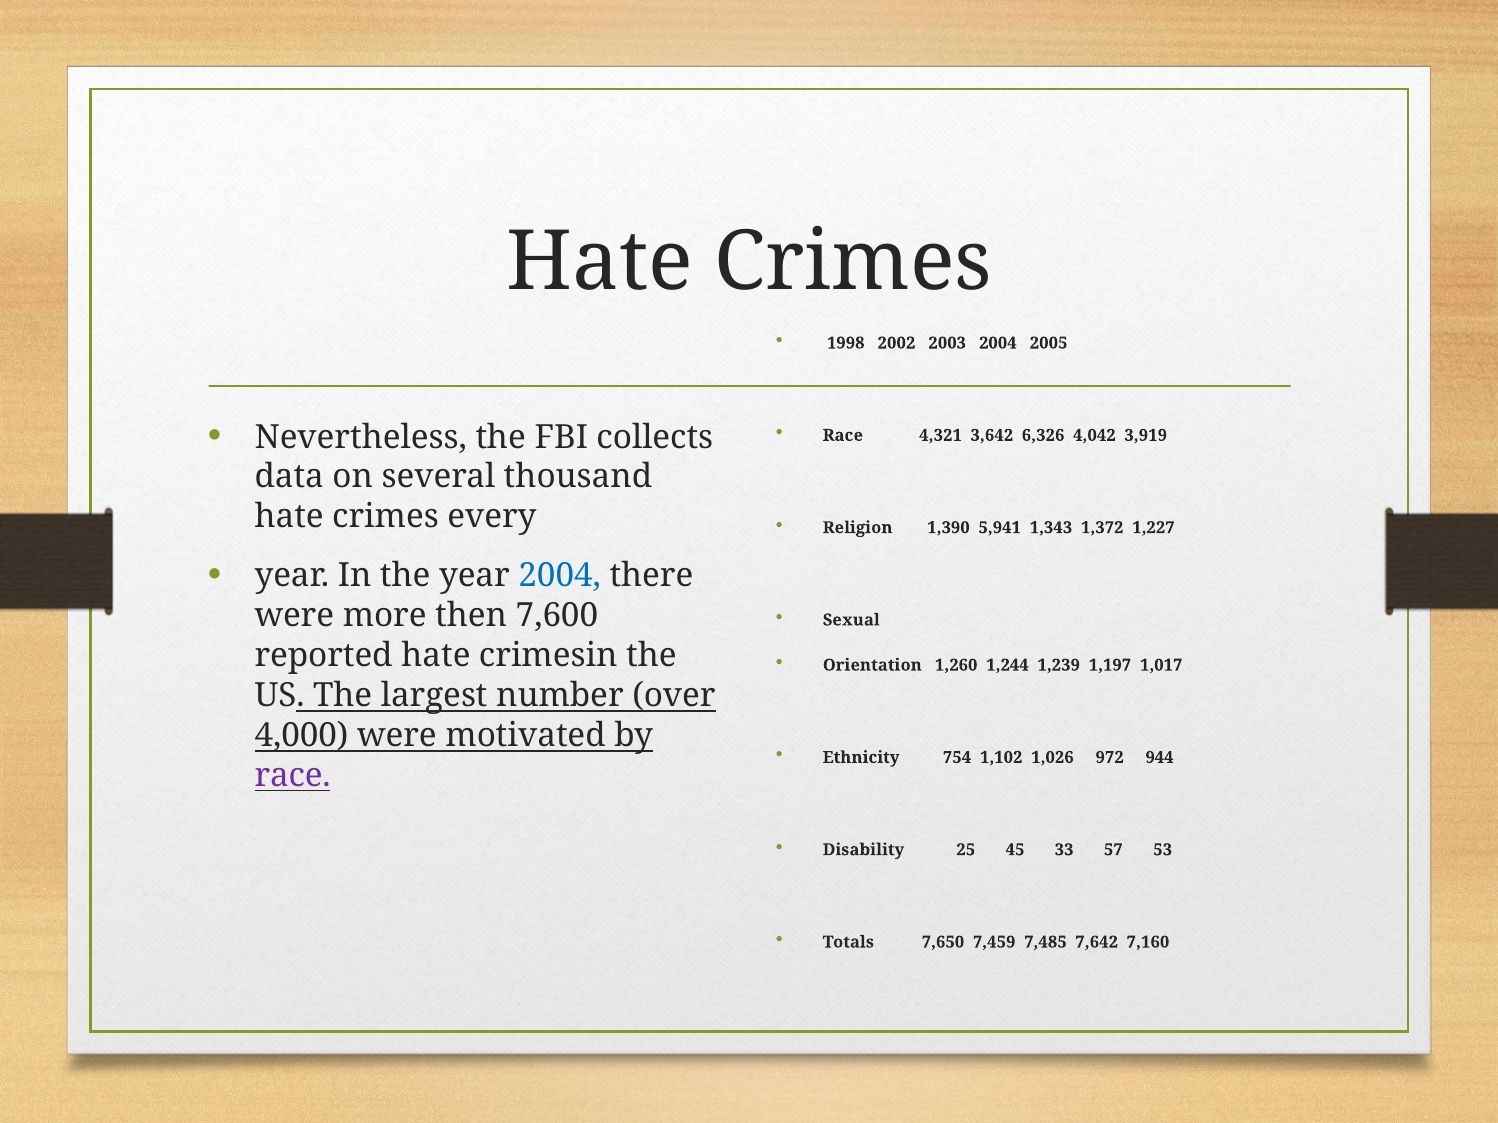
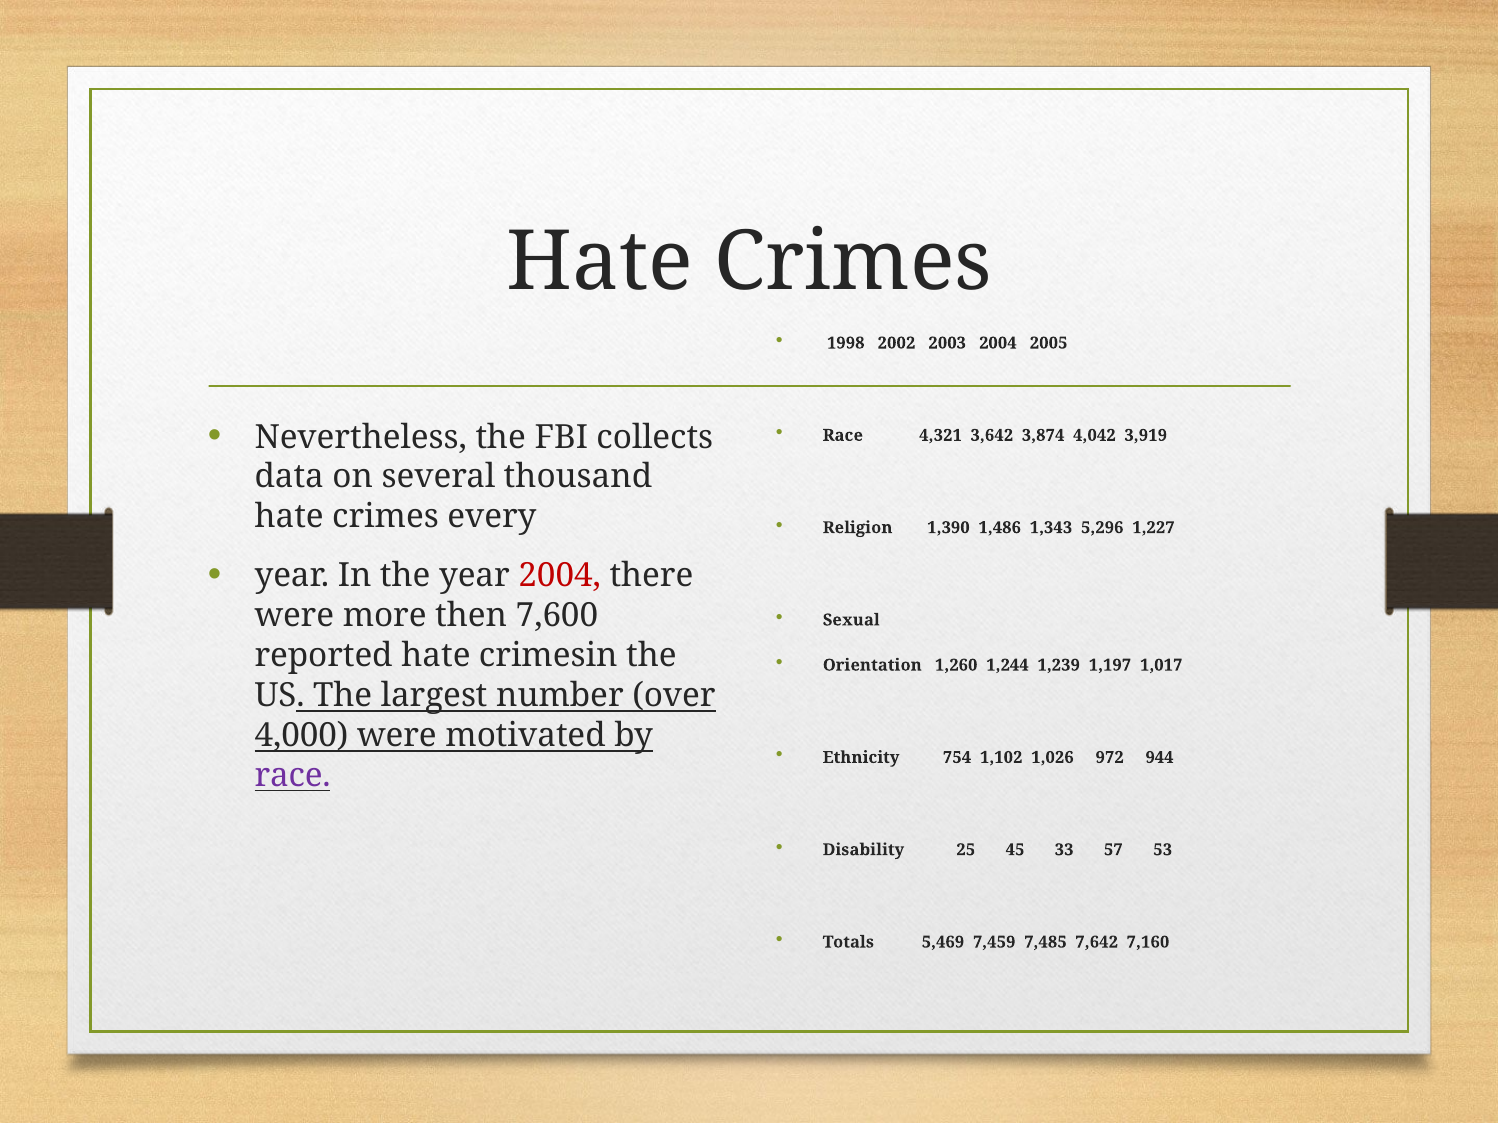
6,326: 6,326 -> 3,874 (1043, 436)
5,941: 5,941 -> 1,486 (1000, 528)
1,372: 1,372 -> 5,296 (1102, 528)
2004 colour: blue -> red (560, 576)
7,650: 7,650 -> 5,469 (943, 942)
